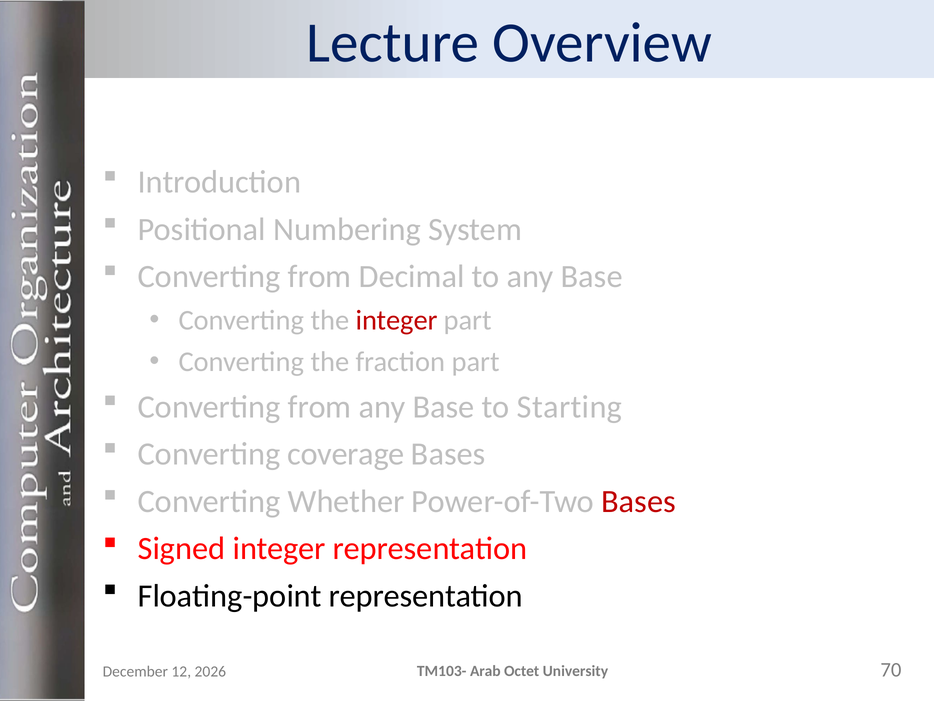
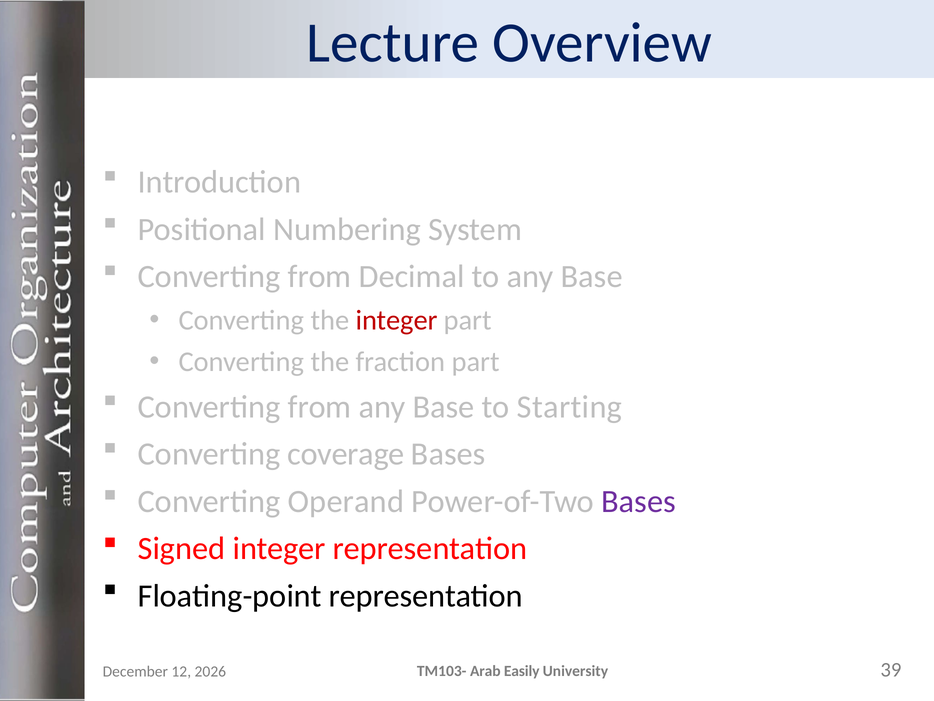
Whether: Whether -> Operand (346, 501)
Bases colour: red -> purple (639, 501)
Octet: Octet -> Easily (522, 671)
70: 70 -> 39 (891, 670)
